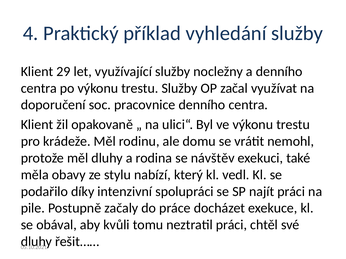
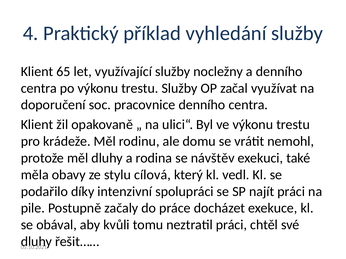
29: 29 -> 65 (63, 72)
nabízí: nabízí -> cílová (152, 175)
